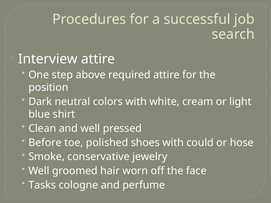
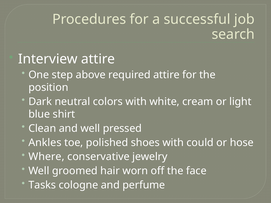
Before: Before -> Ankles (45, 143)
Smoke: Smoke -> Where (46, 157)
